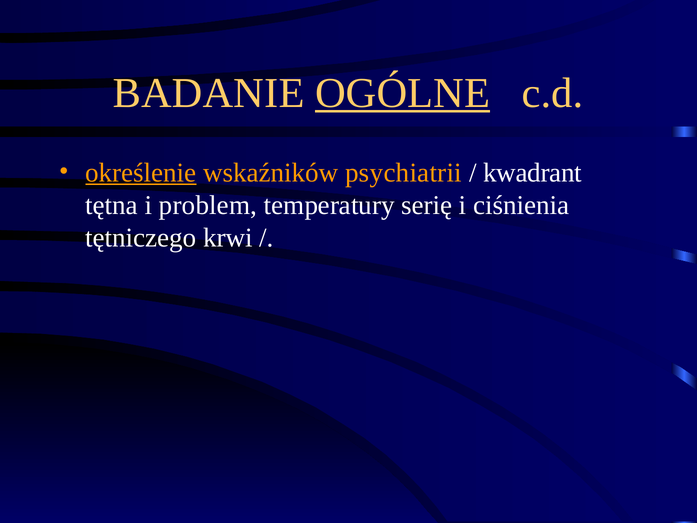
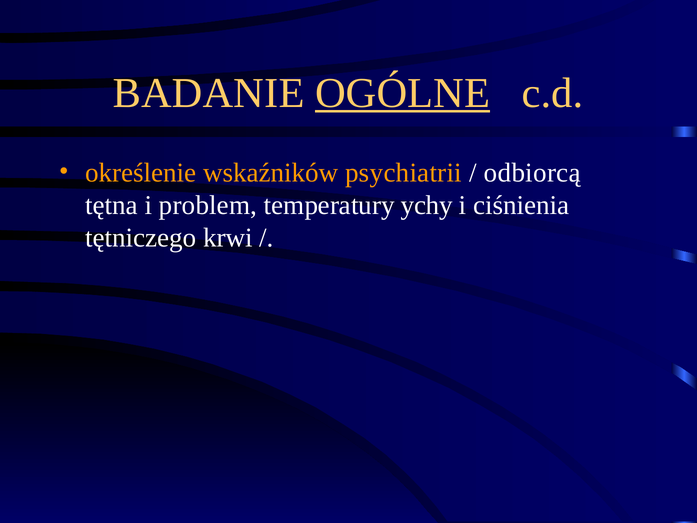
określenie underline: present -> none (141, 173)
kwadrant: kwadrant -> odbiorcą (532, 173)
serię: serię -> ychy (427, 205)
